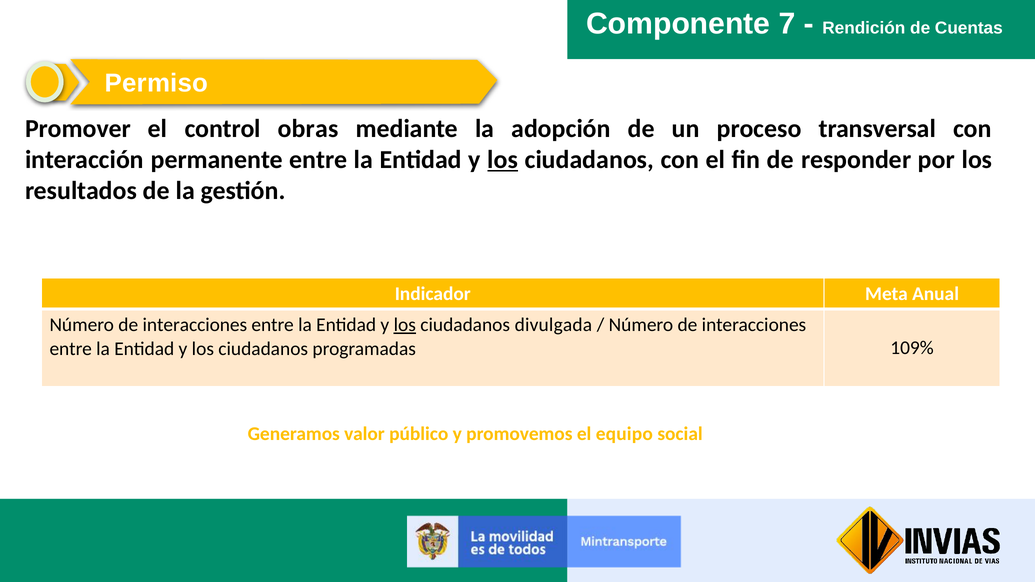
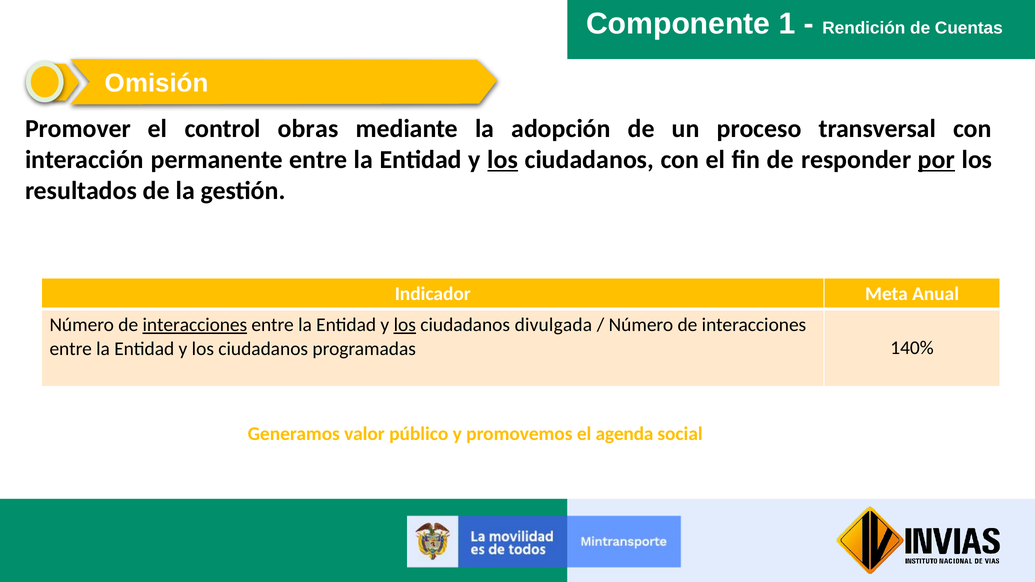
7: 7 -> 1 (787, 24)
Permiso: Permiso -> Omisión (157, 83)
por underline: none -> present (936, 160)
interacciones underline: none -> present (195, 325)
109%: 109% -> 140% (912, 348)
equipo: equipo -> agenda (624, 434)
